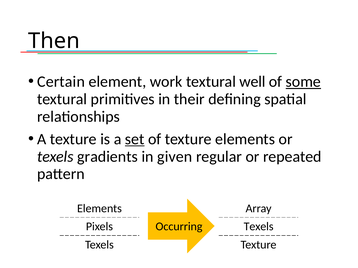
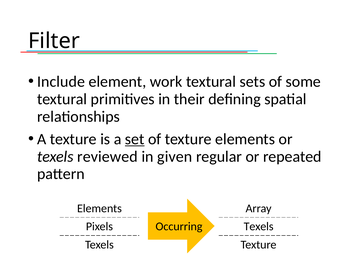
Then: Then -> Filter (54, 41)
Certain: Certain -> Include (61, 82)
well: well -> sets (252, 82)
some underline: present -> none (303, 82)
gradients: gradients -> reviewed (107, 157)
